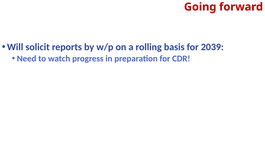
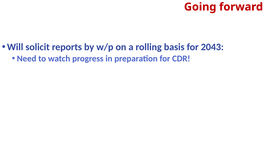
2039: 2039 -> 2043 (212, 47)
